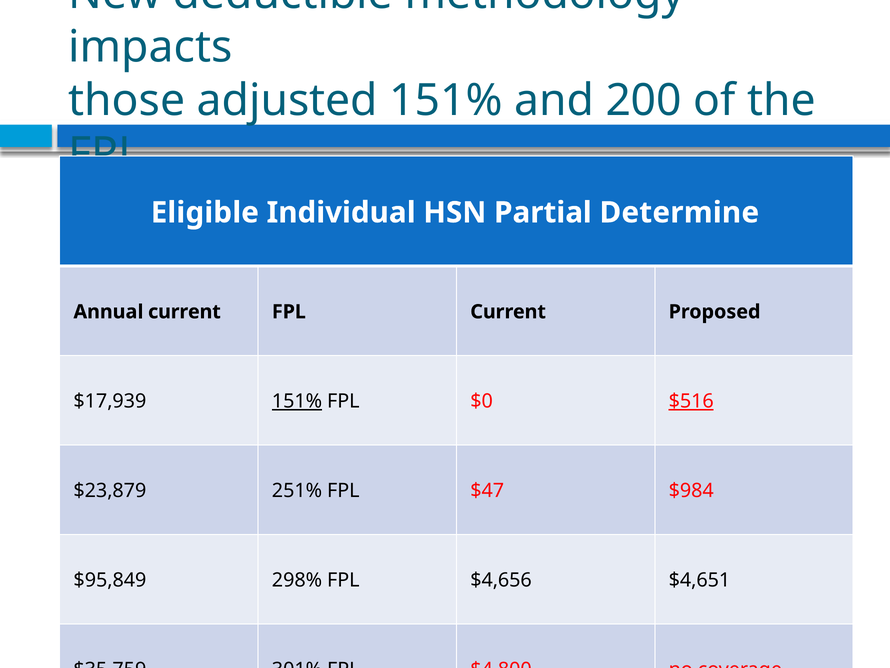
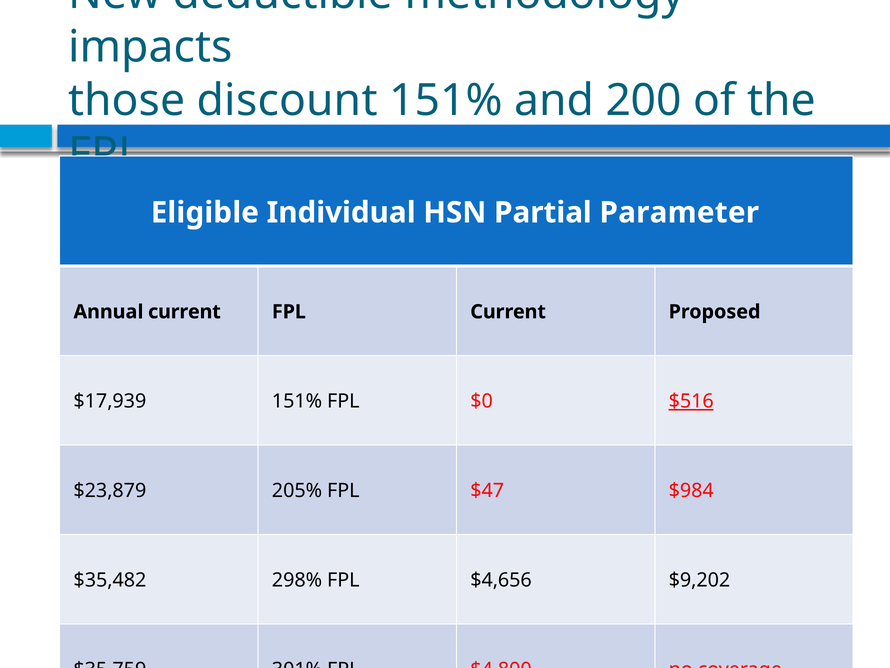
adjusted: adjusted -> discount (287, 100)
Determine: Determine -> Parameter (679, 212)
151% underline: present -> none (297, 401)
251%: 251% -> 205% (297, 490)
$95,849: $95,849 -> $35,482 (110, 580)
$4,651: $4,651 -> $9,202 (699, 580)
